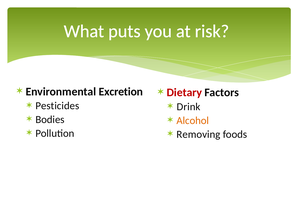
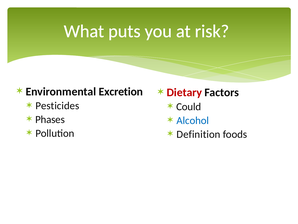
Drink: Drink -> Could (189, 107)
Bodies: Bodies -> Phases (50, 119)
Alcohol colour: orange -> blue (193, 120)
Removing: Removing -> Definition (198, 134)
